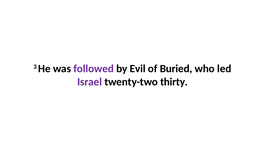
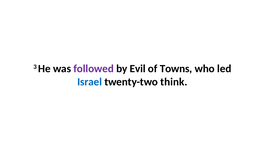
Buried: Buried -> Towns (176, 69)
Israel colour: purple -> blue (90, 82)
thirty: thirty -> think (174, 82)
